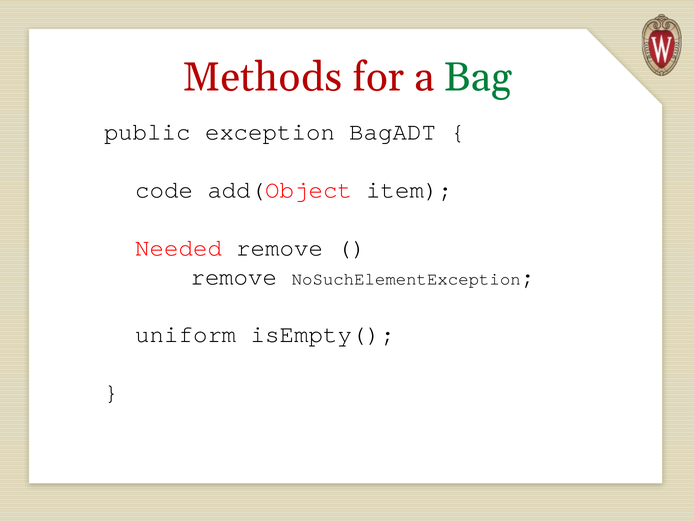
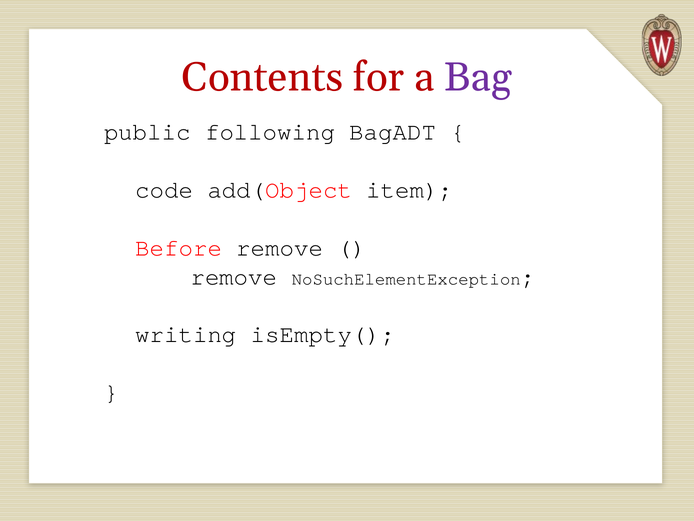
Methods: Methods -> Contents (263, 77)
Bag colour: green -> purple (478, 77)
exception: exception -> following (270, 132)
Needed: Needed -> Before (179, 247)
uniform: uniform -> writing (186, 334)
